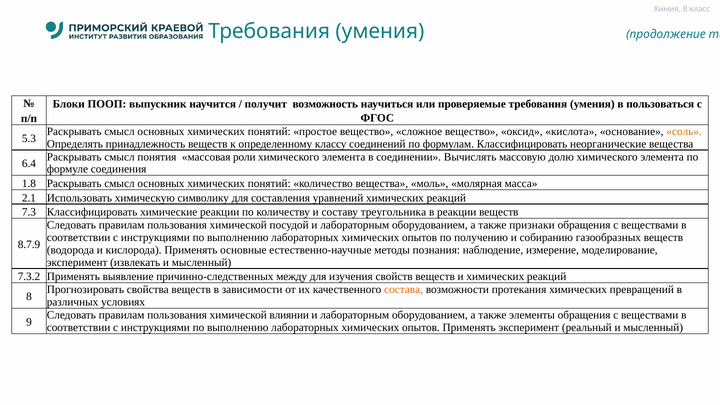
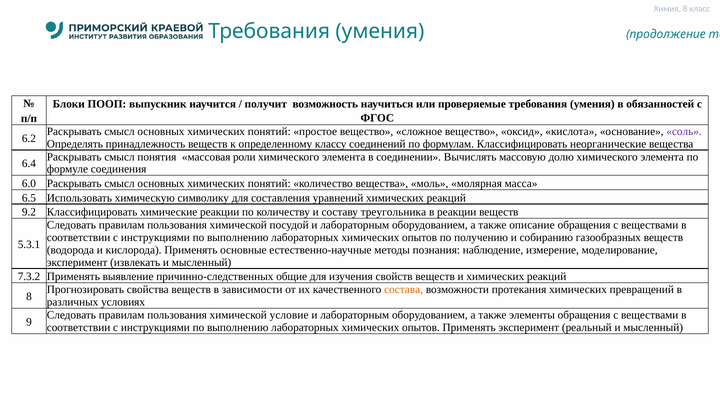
пользоваться: пользоваться -> обязанностей (660, 104)
соль colour: orange -> purple (684, 131)
5.3: 5.3 -> 6.2 (29, 138)
1.8: 1.8 -> 6.0 (29, 184)
2.1: 2.1 -> 6.5 (29, 198)
7.3: 7.3 -> 9.2 (29, 212)
признаки: признаки -> описание (532, 225)
8.7.9: 8.7.9 -> 5.3.1 (29, 244)
между: между -> общие (292, 277)
влиянии: влиянии -> условие (289, 315)
